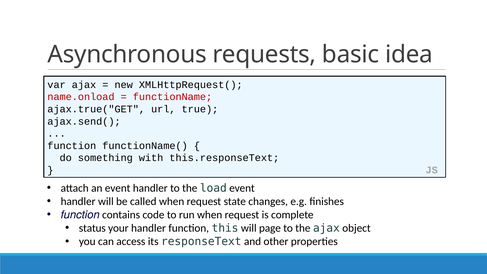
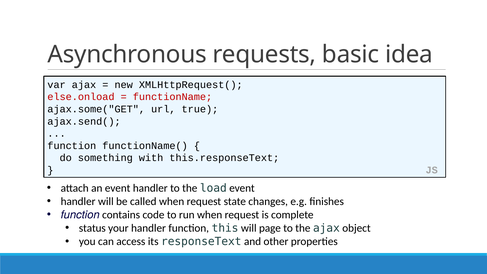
name.onload: name.onload -> else.onload (81, 97)
ajax.true("GET: ajax.true("GET -> ajax.some("GET (96, 109)
